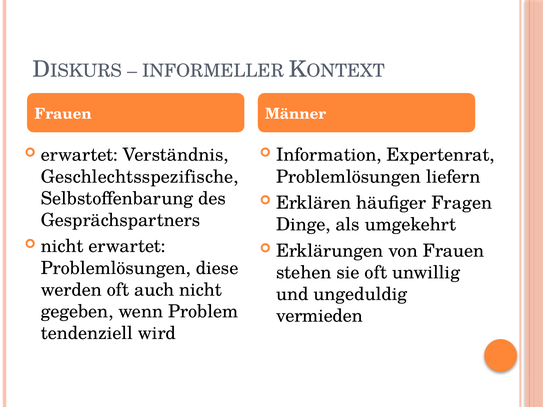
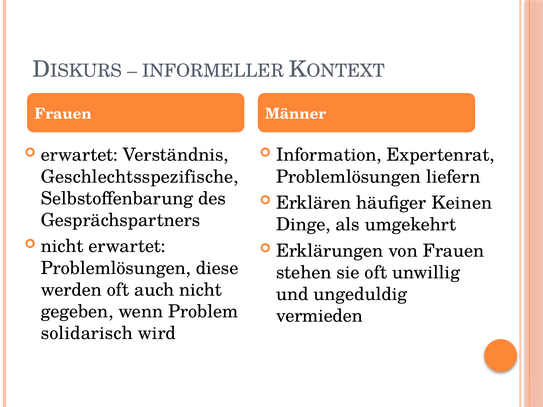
Fragen: Fragen -> Keinen (462, 203)
tendenziell: tendenziell -> solidarisch (87, 333)
